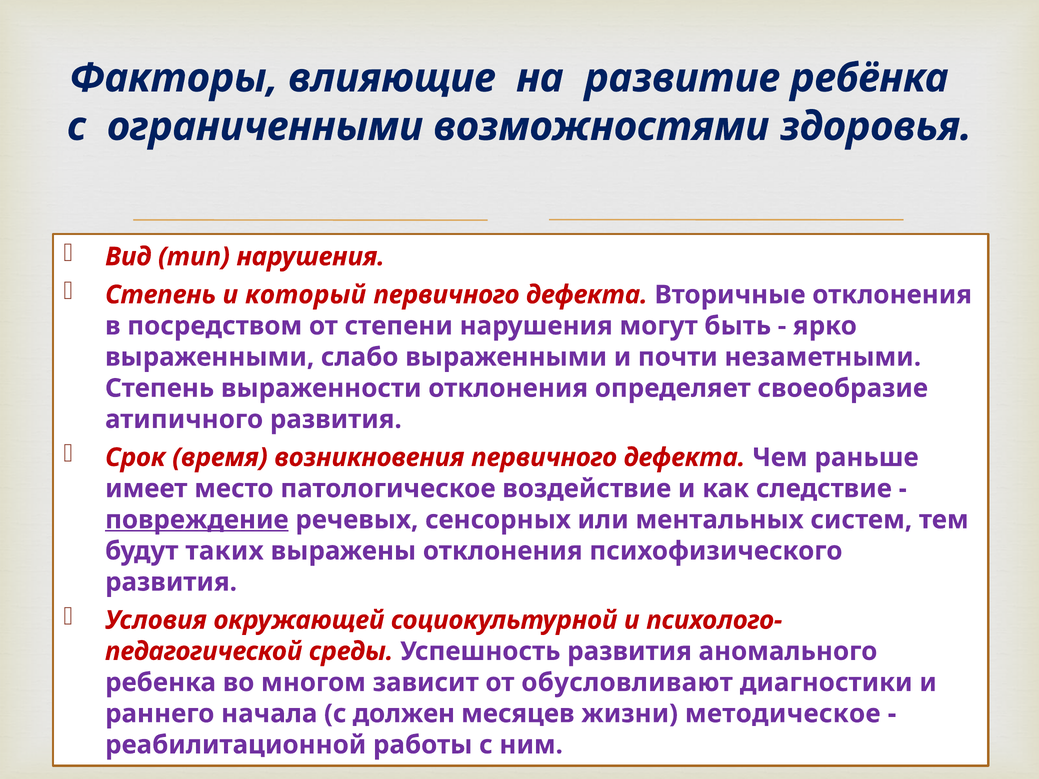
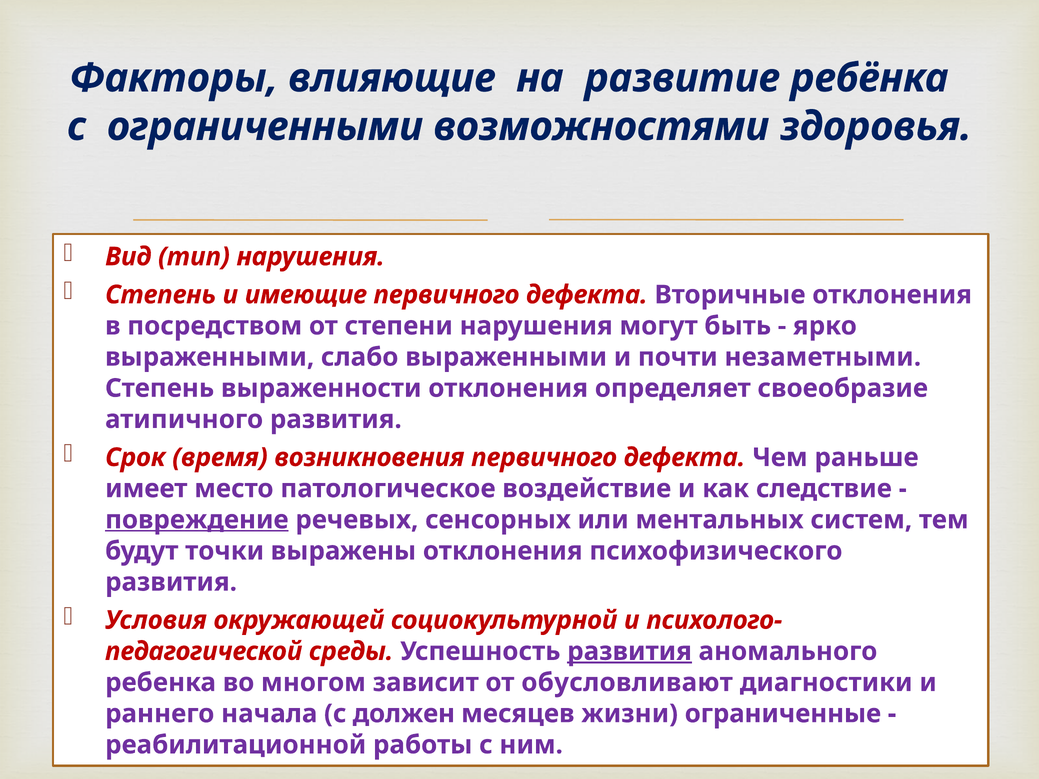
который: который -> имеющие (306, 295)
таких: таких -> точки (225, 551)
развития underline: none -> present (630, 652)
методическое: методическое -> ограниченные (783, 714)
